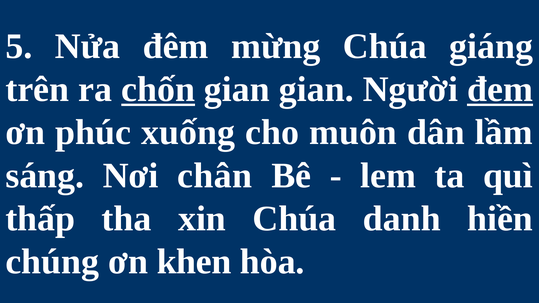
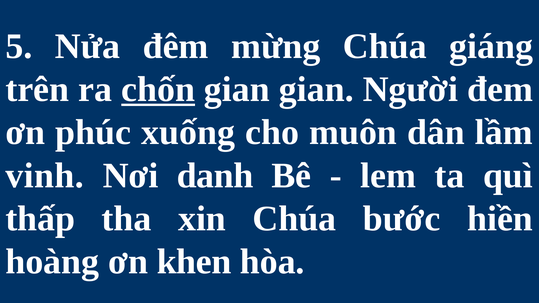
đem underline: present -> none (500, 89)
sáng: sáng -> vinh (45, 176)
chân: chân -> danh (215, 176)
danh: danh -> bước (402, 219)
chúng: chúng -> hoàng (52, 262)
